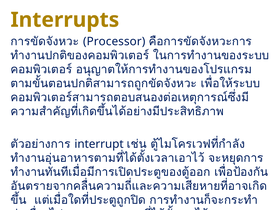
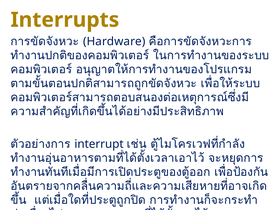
Processor: Processor -> Hardware (114, 41)
